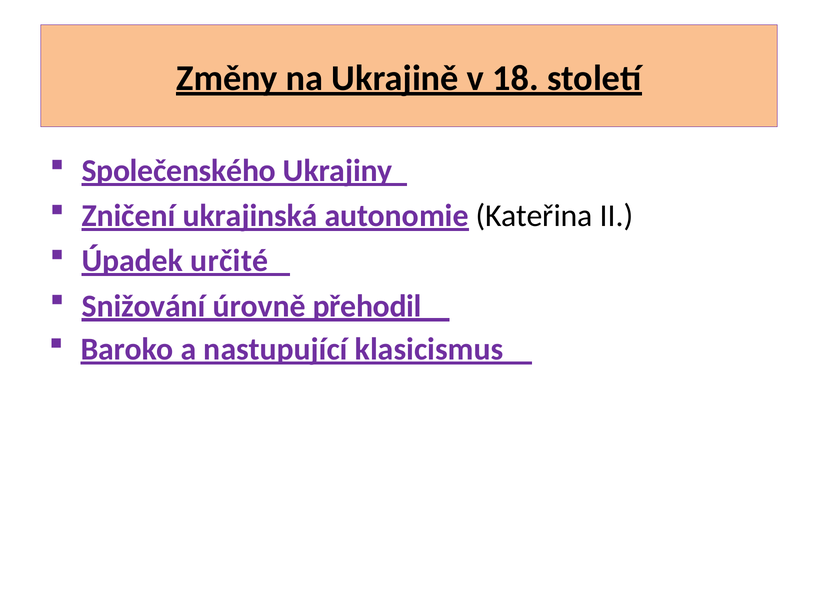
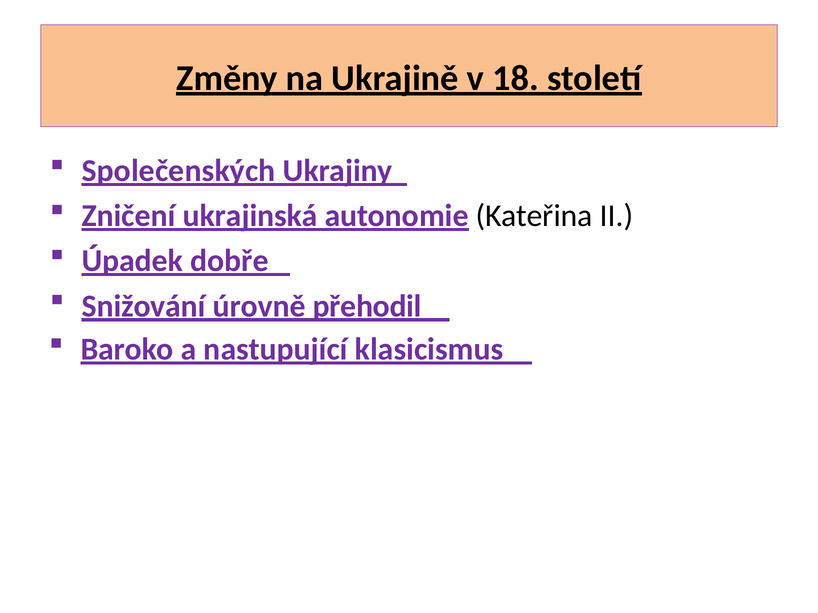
Společenského: Společenského -> Společenských (179, 171)
určité: určité -> dobře (230, 261)
